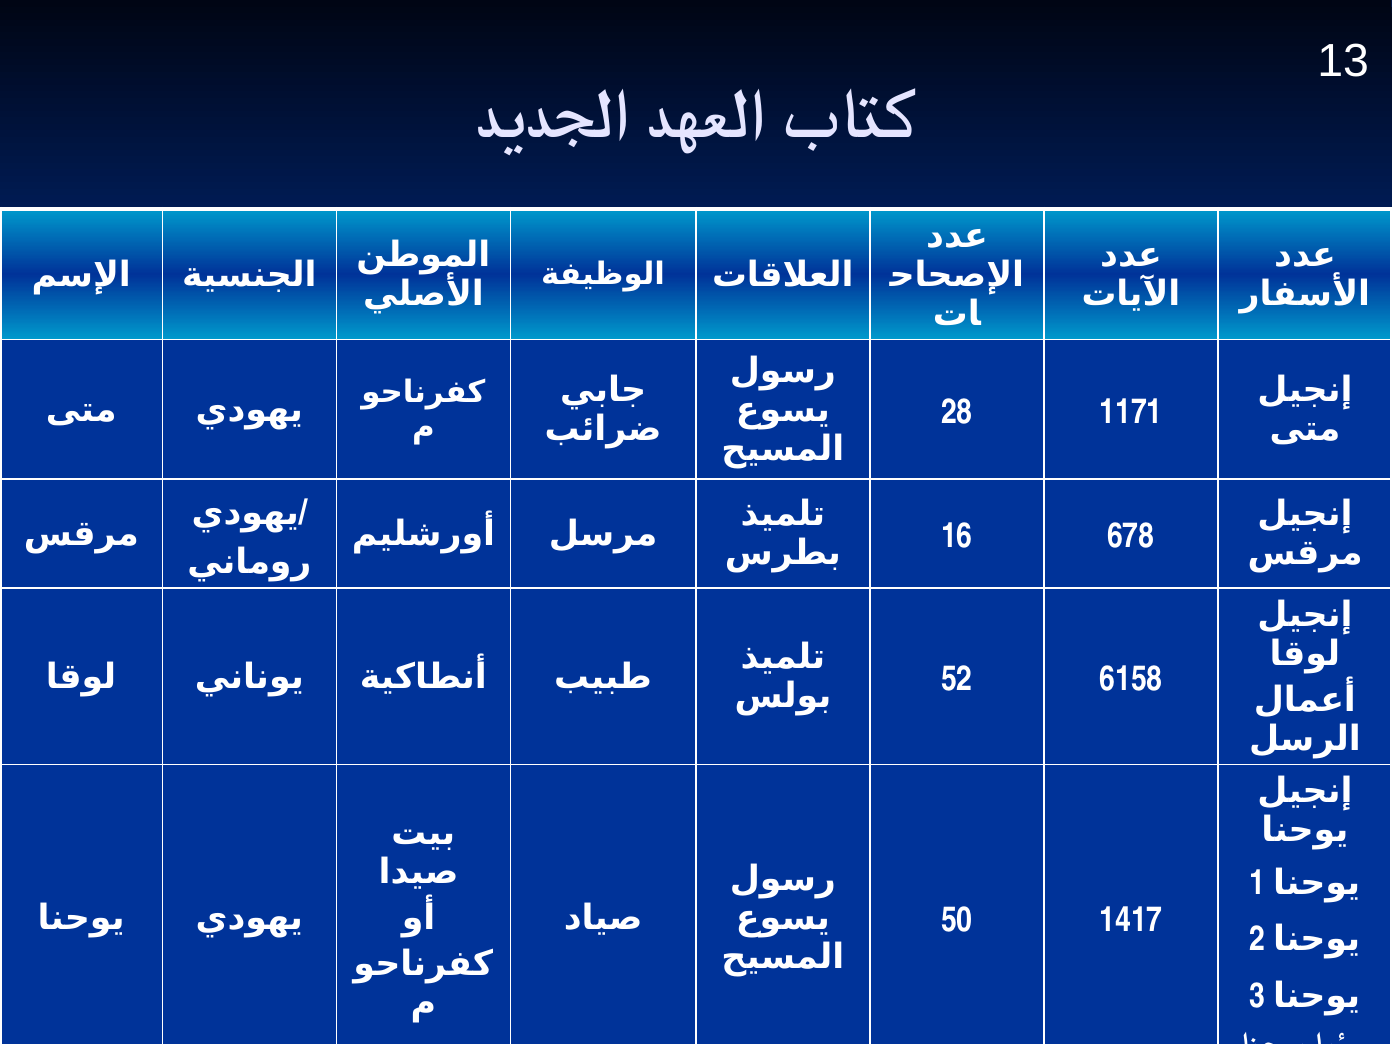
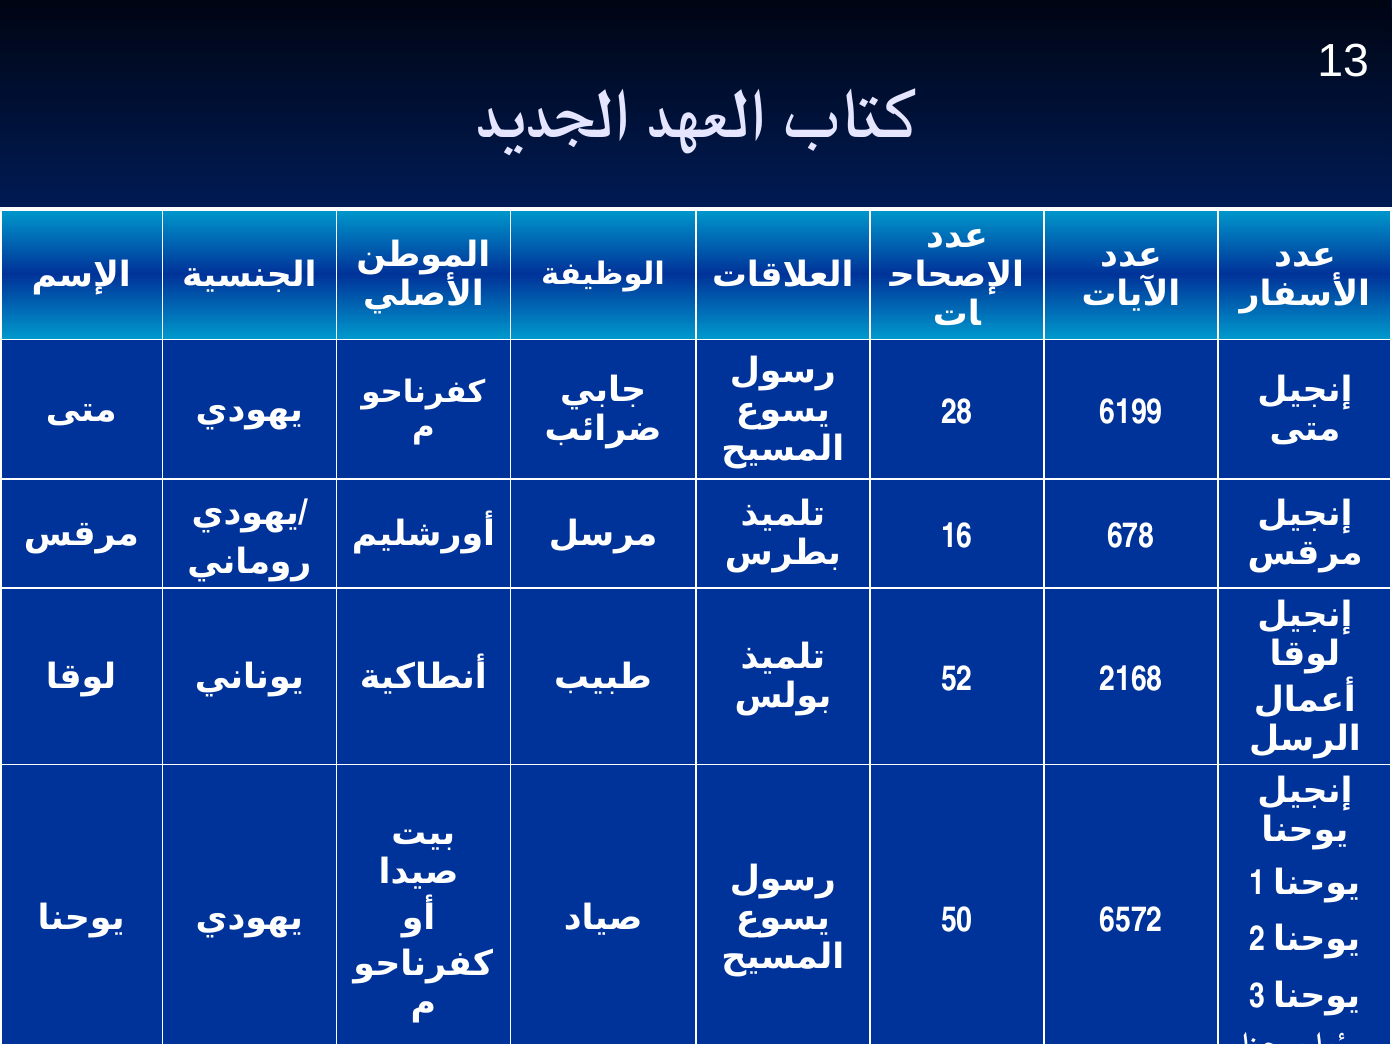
1171: 1171 -> 6199 (1131, 412)
6158: 6158 -> 2168 (1131, 679)
1417: 1417 -> 6572 (1131, 920)
